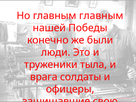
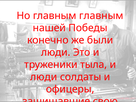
врага: врага -> люди (44, 77)
